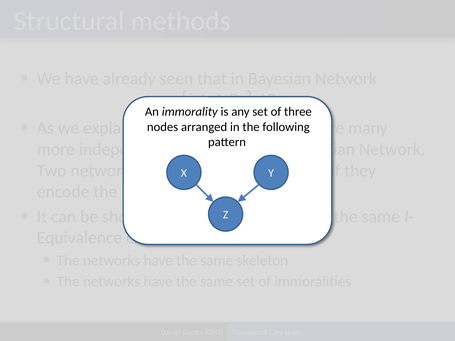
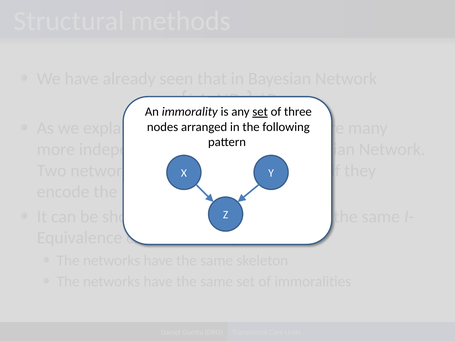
set underline: none -> present (260, 112)
